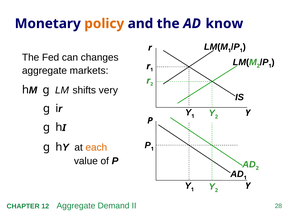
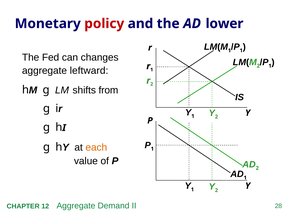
policy colour: orange -> red (104, 24)
know: know -> lower (224, 24)
markets: markets -> leftward (89, 71)
very: very -> from (108, 90)
